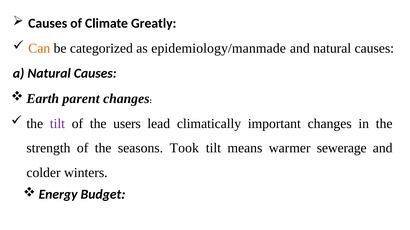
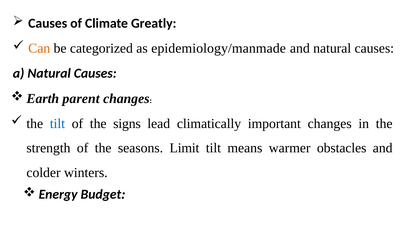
tilt colour: purple -> blue (57, 124)
users: users -> signs (127, 124)
Took: Took -> Limit (184, 148)
sewerage: sewerage -> obstacles (342, 148)
